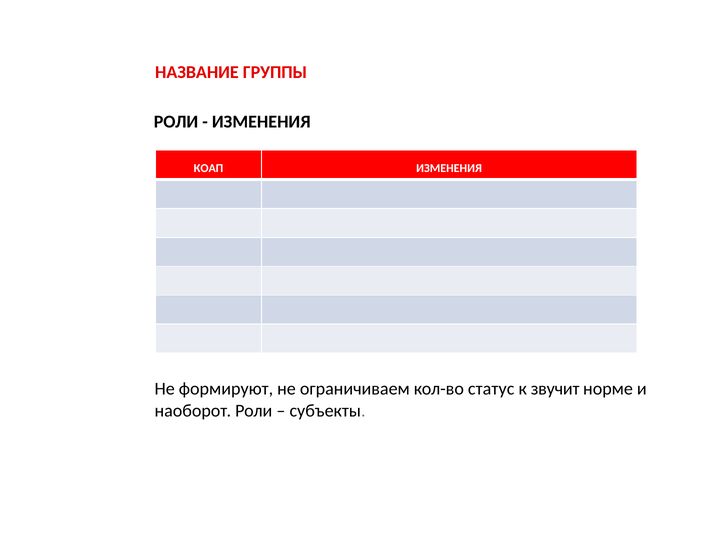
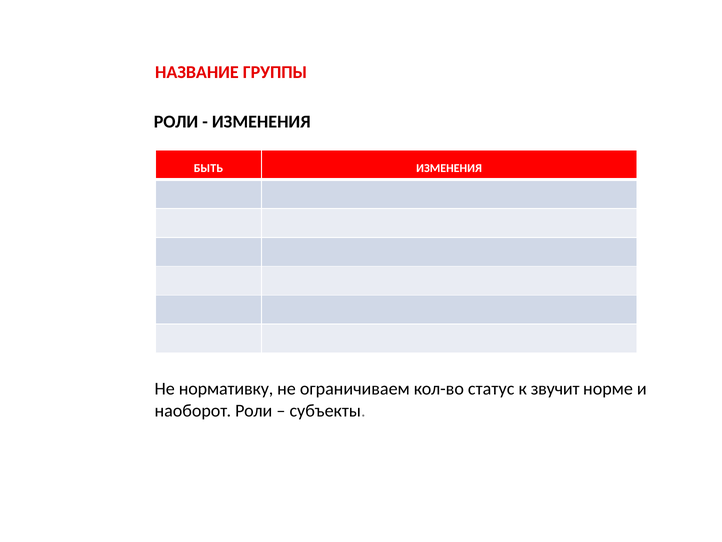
КОАП: КОАП -> БЫТЬ (208, 168)
формируют: формируют -> нормативку (226, 389)
